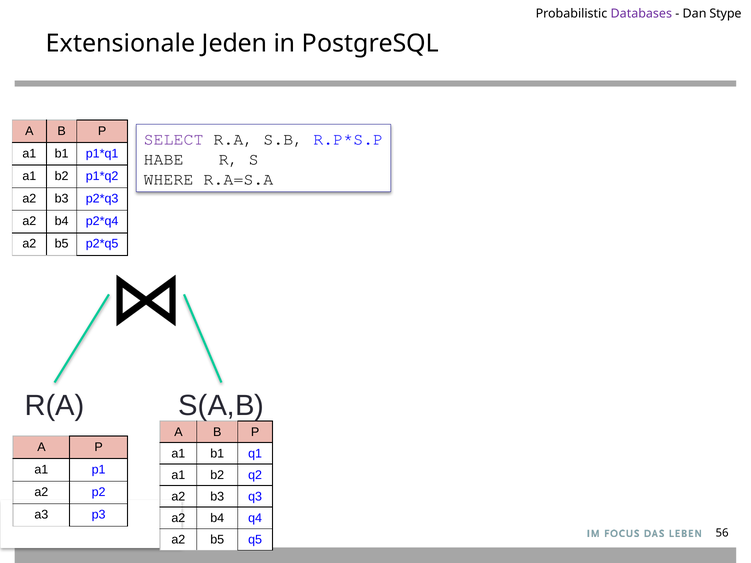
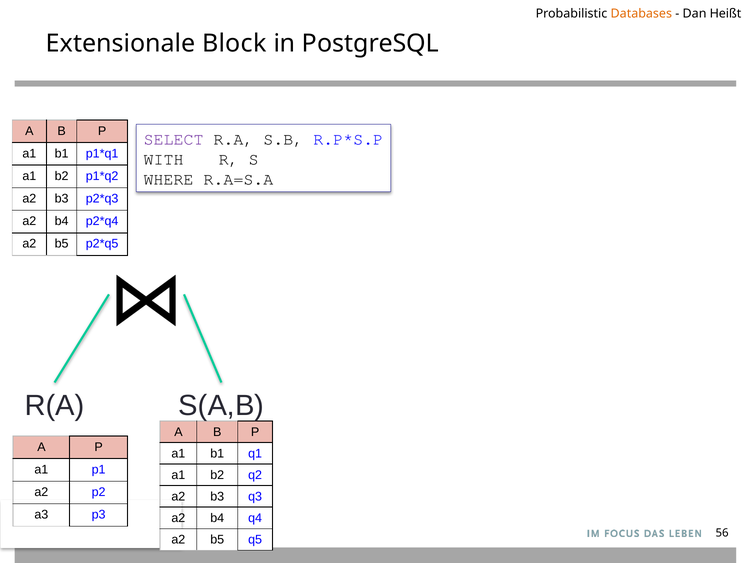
Databases colour: purple -> orange (641, 14)
Stype: Stype -> Heißt (725, 14)
Jeden: Jeden -> Block (234, 44)
HABE: HABE -> WITH (164, 159)
